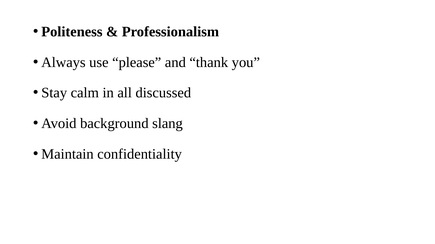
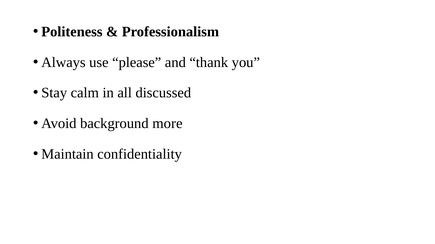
slang: slang -> more (167, 124)
